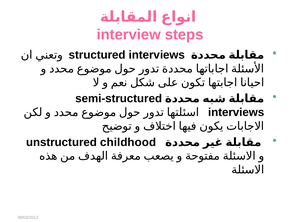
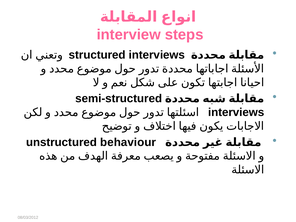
childhood: childhood -> behaviour (128, 142)
